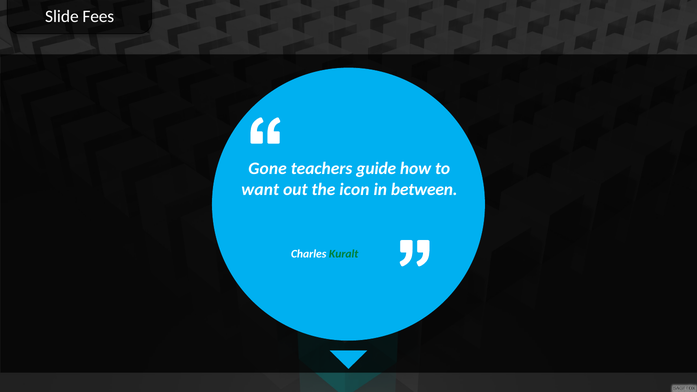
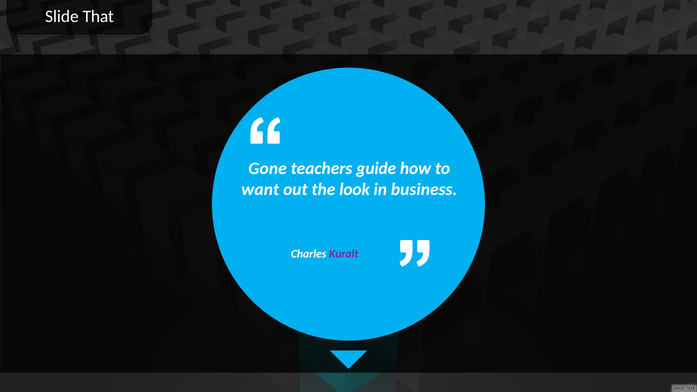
Fees: Fees -> That (98, 16)
icon: icon -> look (355, 189)
between: between -> business (424, 189)
Kuralt colour: green -> purple (344, 254)
